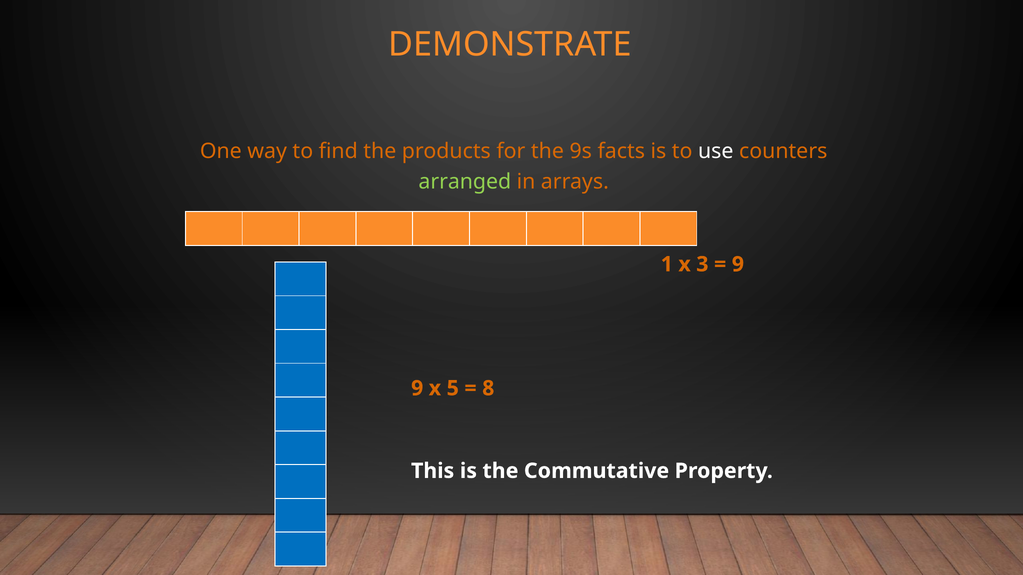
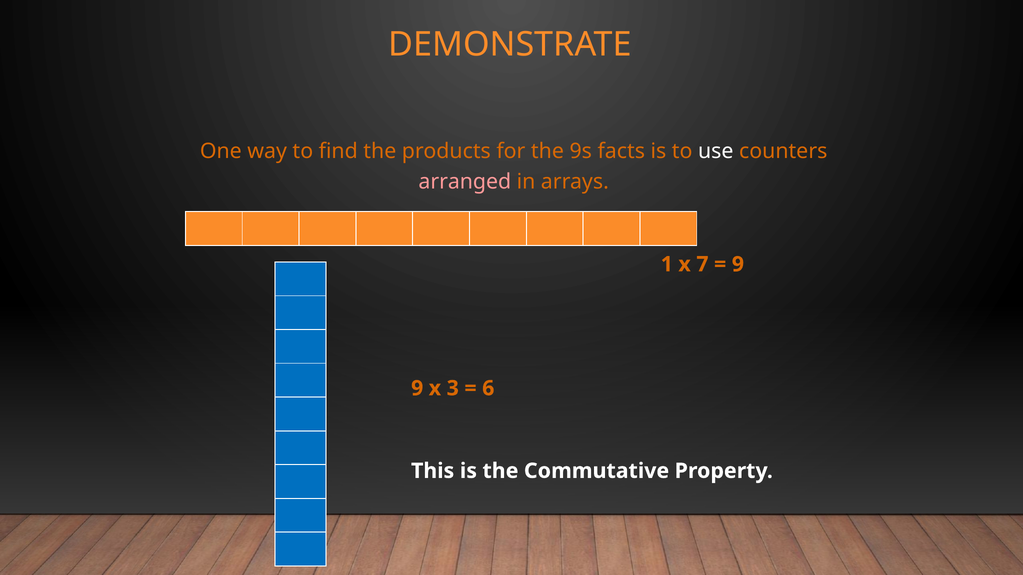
arranged colour: light green -> pink (465, 182)
3: 3 -> 7 (702, 264)
5: 5 -> 3 (453, 389)
8: 8 -> 6 (488, 389)
